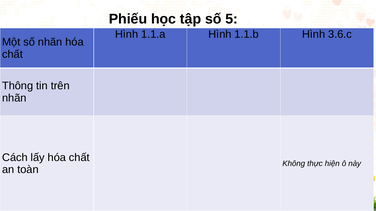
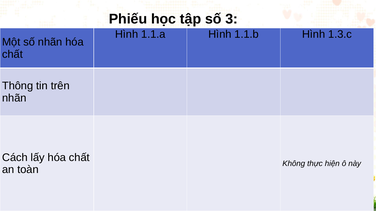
5: 5 -> 3 (232, 19)
3.6.c: 3.6.c -> 1.3.c (340, 34)
